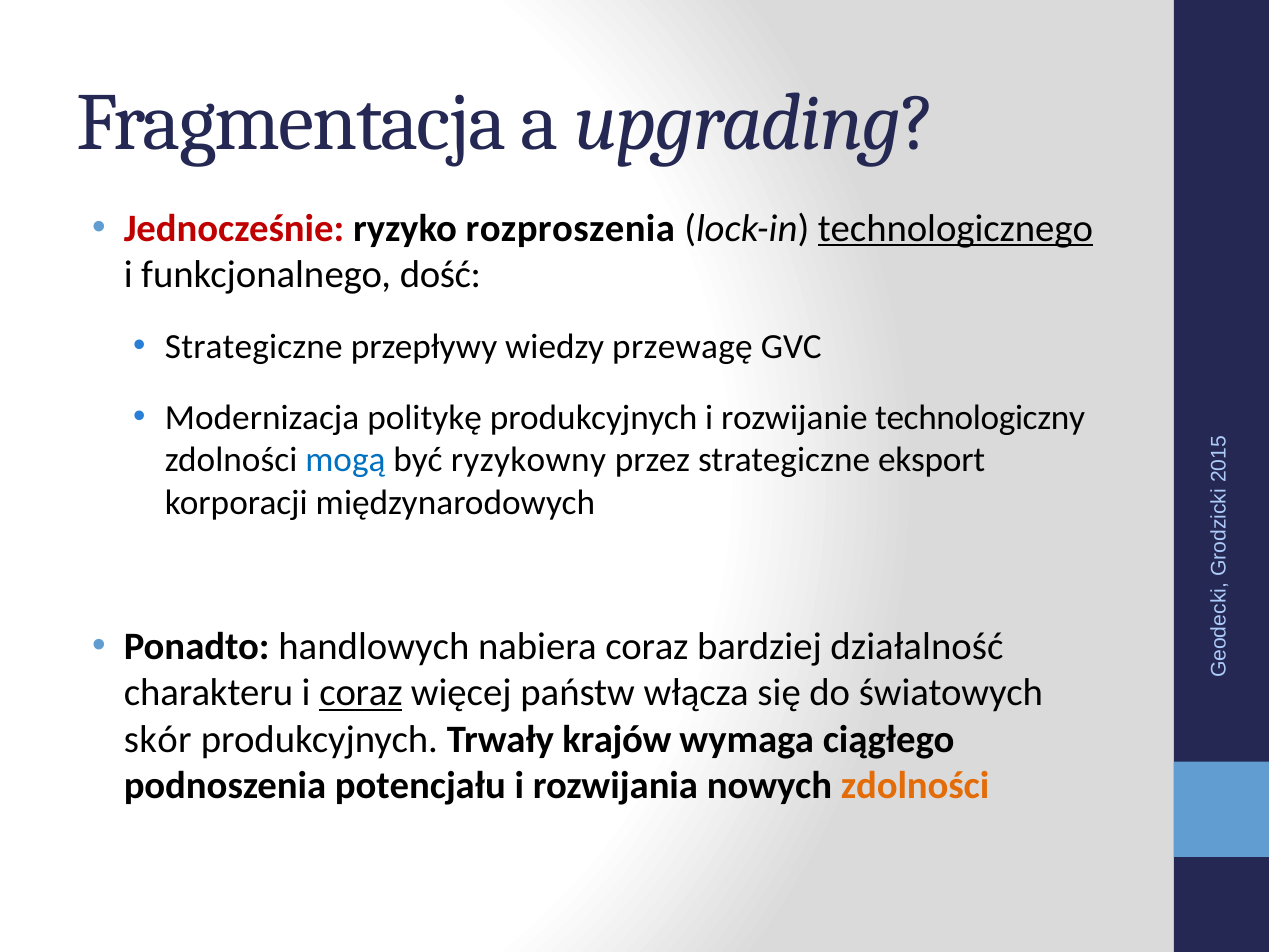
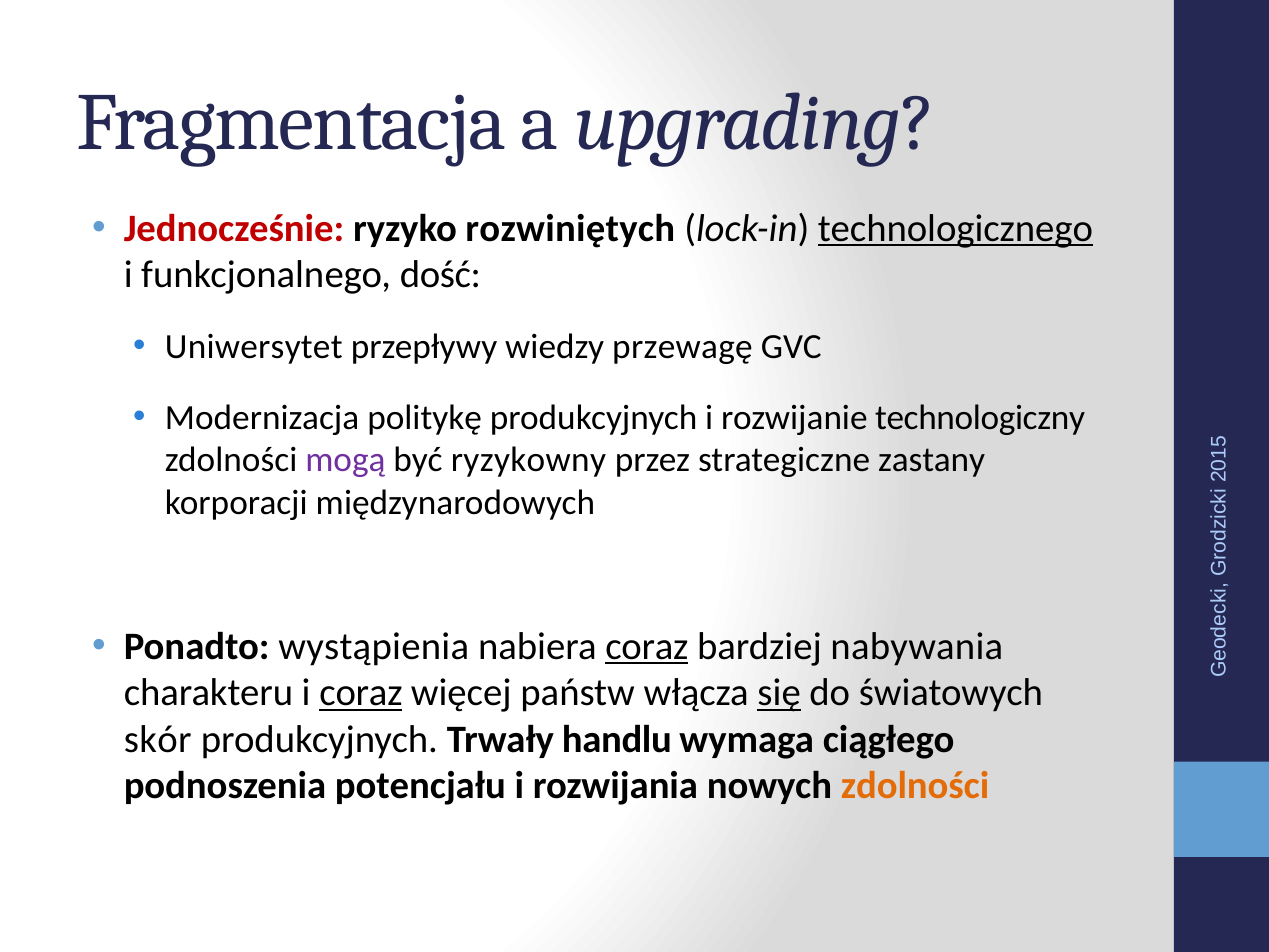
rozproszenia: rozproszenia -> rozwiniętych (570, 228)
Strategiczne: Strategiczne -> Uniwersytet (254, 347)
mogą colour: blue -> purple (345, 460)
eksport: eksport -> zastany (932, 460)
handlowych: handlowych -> wystąpienia (374, 646)
coraz underline: none -> present (647, 646)
działalność: działalność -> nabywania (917, 646)
się underline: none -> present (779, 693)
krajów: krajów -> handlu (617, 739)
